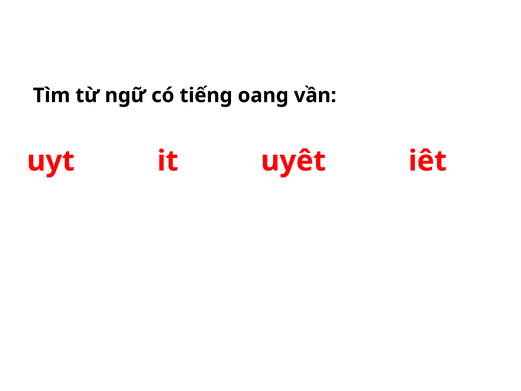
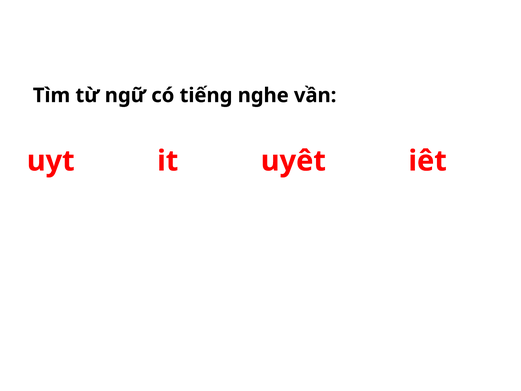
oang: oang -> nghe (263, 95)
